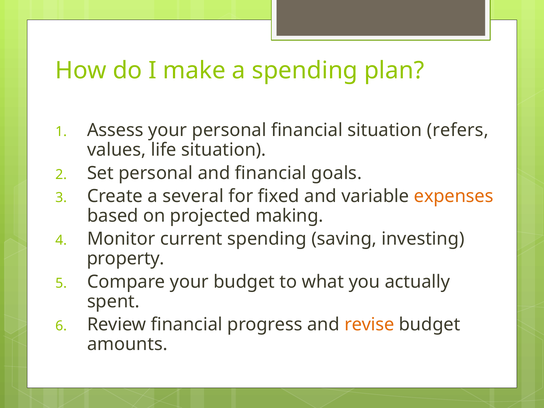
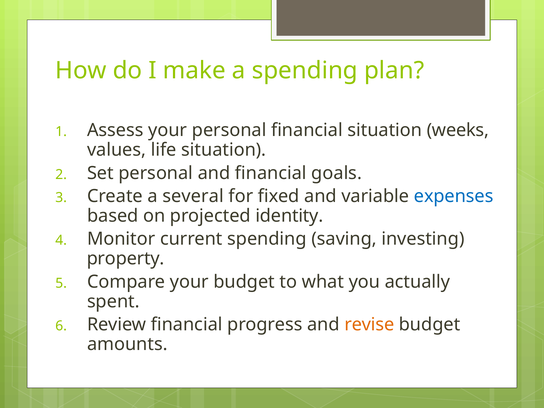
refers: refers -> weeks (458, 130)
expenses colour: orange -> blue (454, 196)
making: making -> identity (289, 216)
